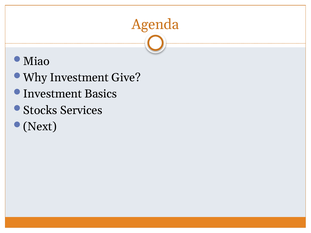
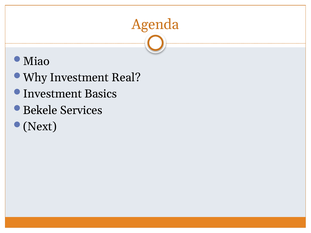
Give: Give -> Real (126, 78)
Stocks: Stocks -> Bekele (40, 110)
